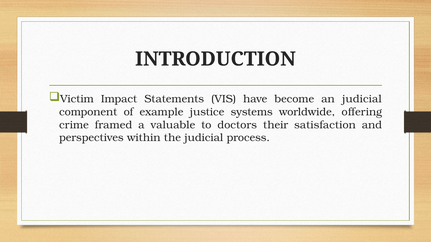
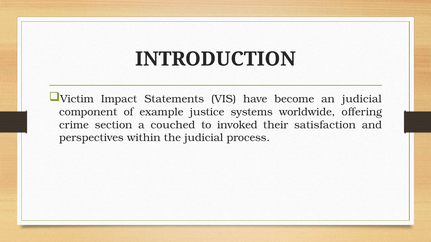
framed: framed -> section (114, 125)
valuable: valuable -> couched (173, 125)
doctors: doctors -> invoked (237, 125)
